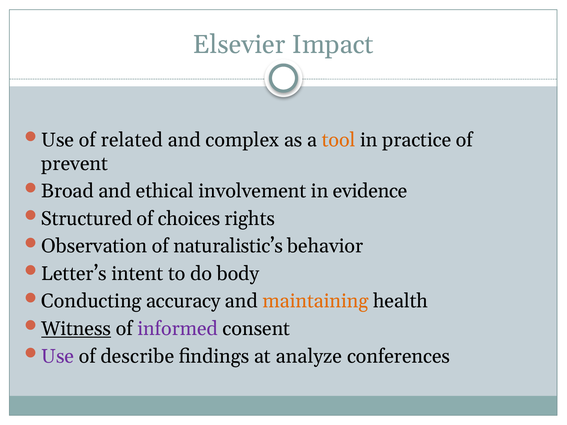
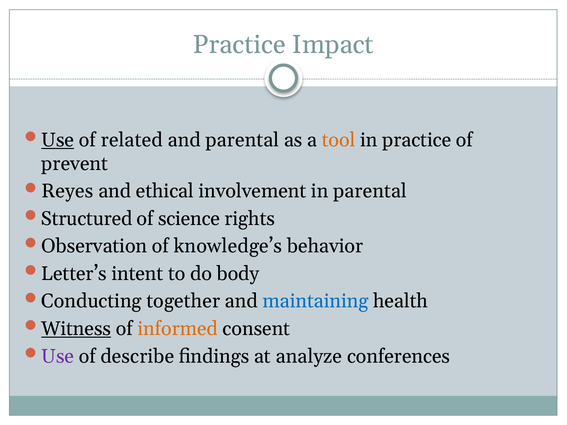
Elsevier: Elsevier -> Practice (239, 45)
Use underline: none -> present (58, 140)
and complex: complex -> parental (242, 140)
Broad: Broad -> Reyes (67, 191)
in evidence: evidence -> parental (370, 191)
choices: choices -> science (189, 219)
naturalistic’s: naturalistic’s -> knowledge’s (228, 246)
accuracy: accuracy -> together (183, 301)
maintaining colour: orange -> blue (316, 301)
informed colour: purple -> orange (178, 329)
